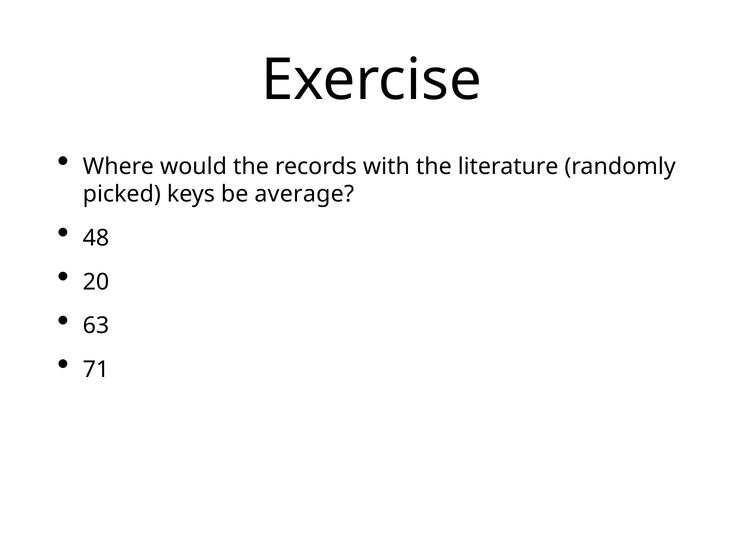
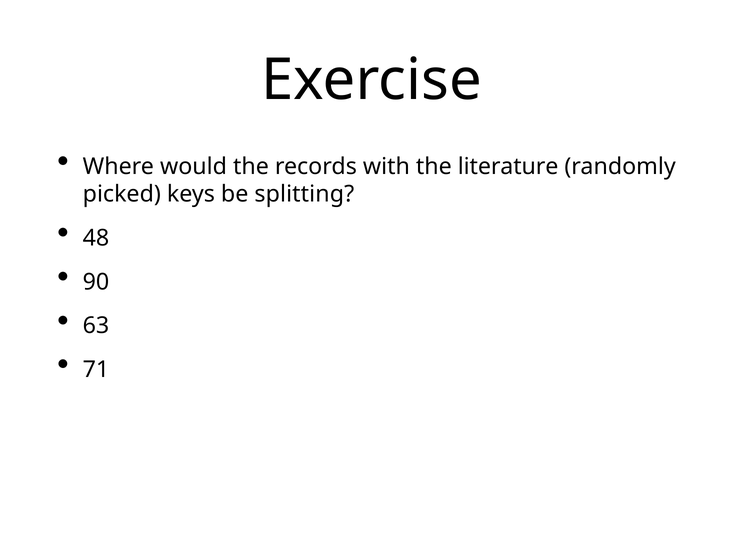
average: average -> splitting (304, 194)
20: 20 -> 90 (96, 282)
